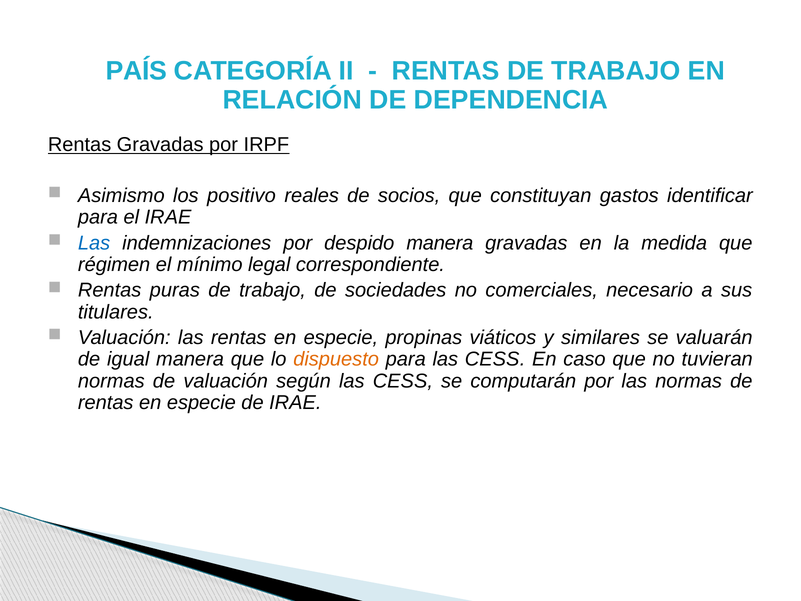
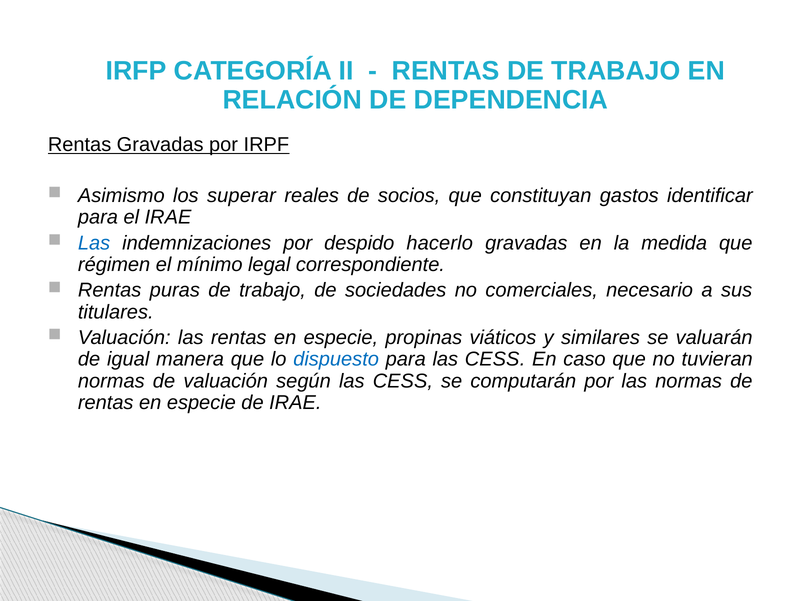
PAÍS: PAÍS -> IRFP (136, 71)
positivo: positivo -> superar (241, 196)
despido manera: manera -> hacerlo (440, 243)
dispuesto colour: orange -> blue (336, 359)
